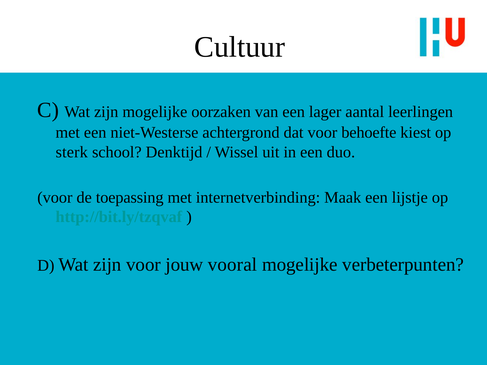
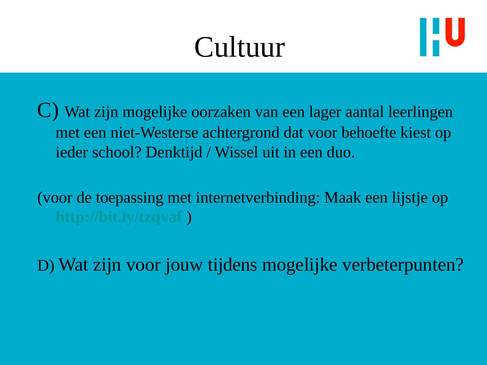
sterk: sterk -> ieder (72, 152)
vooral: vooral -> tijdens (233, 265)
